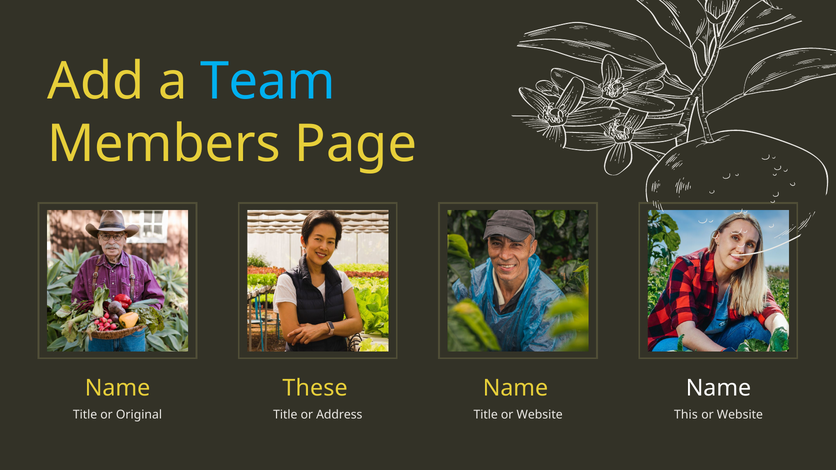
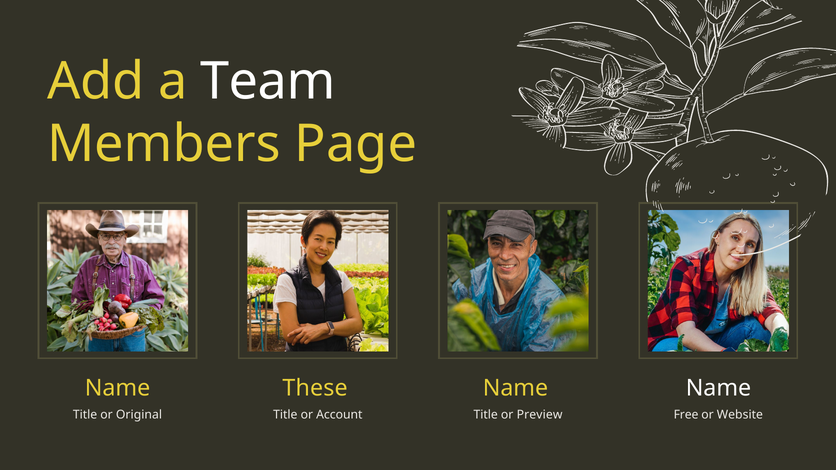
Team colour: light blue -> white (268, 82)
Address: Address -> Account (339, 415)
Title or Website: Website -> Preview (540, 415)
This: This -> Free (686, 415)
